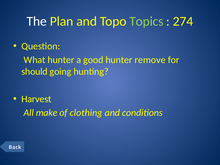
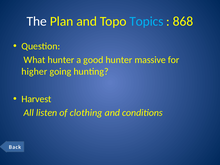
Topics colour: light green -> light blue (146, 21)
274: 274 -> 868 (183, 21)
remove: remove -> massive (150, 60)
should: should -> higher (34, 72)
make: make -> listen (47, 113)
